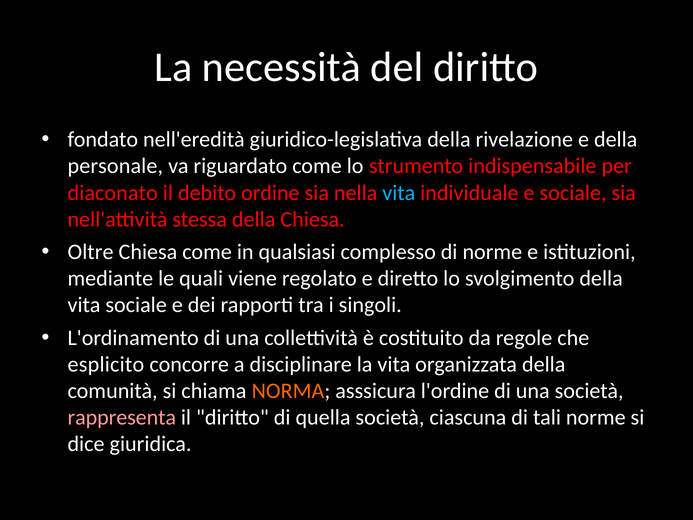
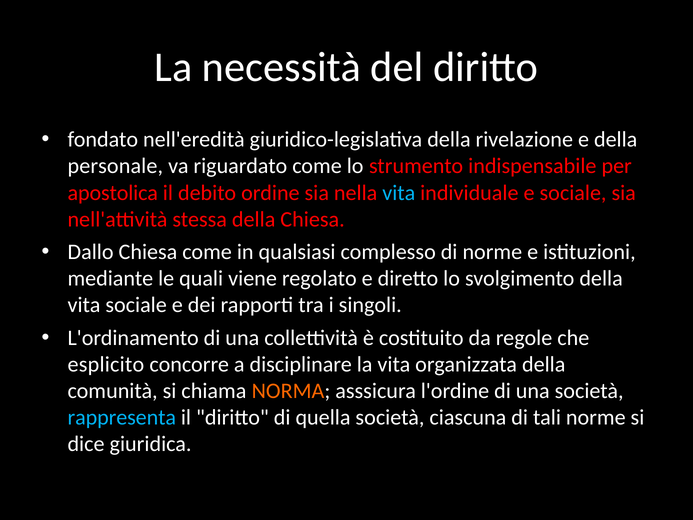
diaconato: diaconato -> apostolica (113, 193)
Oltre: Oltre -> Dallo (91, 252)
rappresenta colour: pink -> light blue (122, 417)
